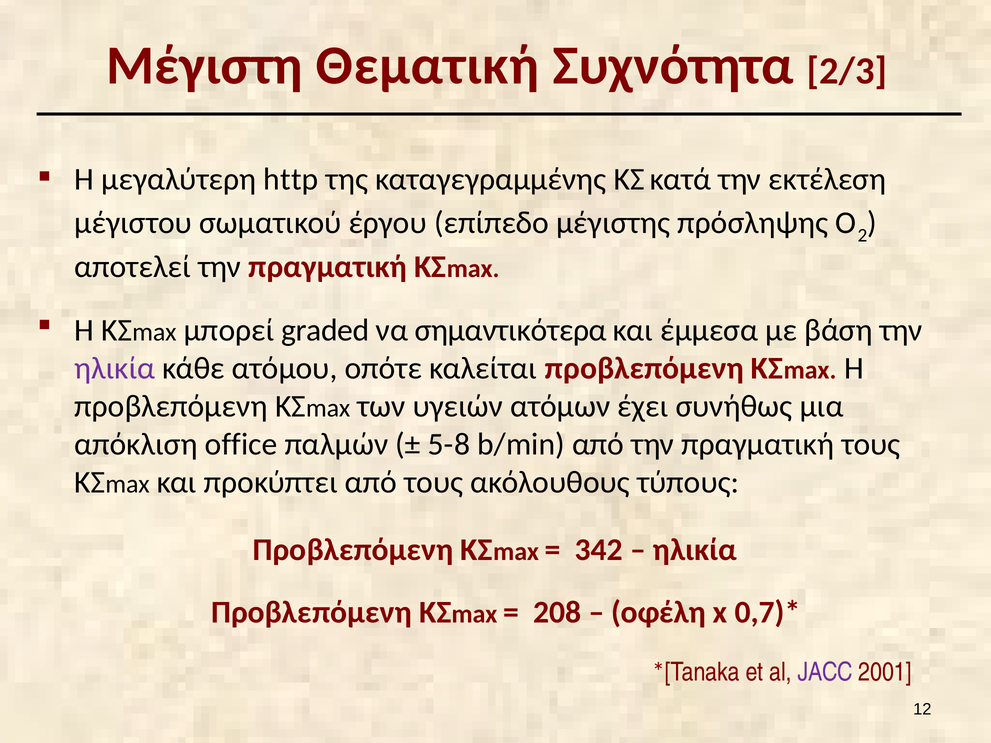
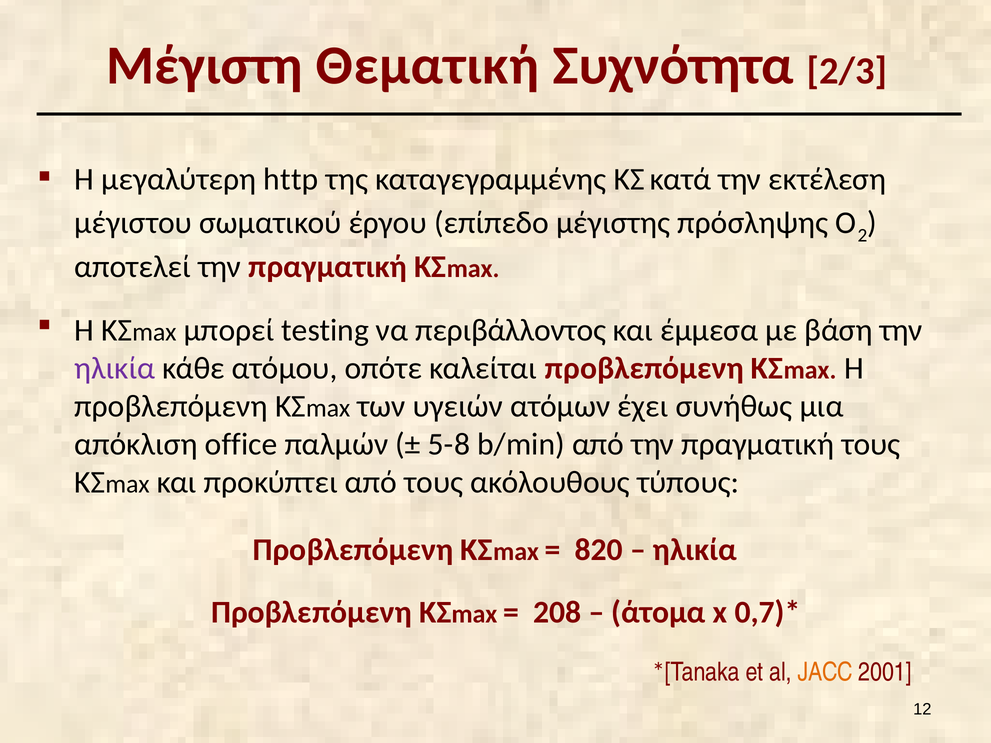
graded: graded -> testing (325, 331)
σημαντικότερα: σημαντικότερα -> περιβάλλοντος (511, 331)
342: 342 -> 820 (599, 550)
οφέλη: οφέλη -> άτομα (658, 612)
JACC colour: purple -> orange (825, 672)
